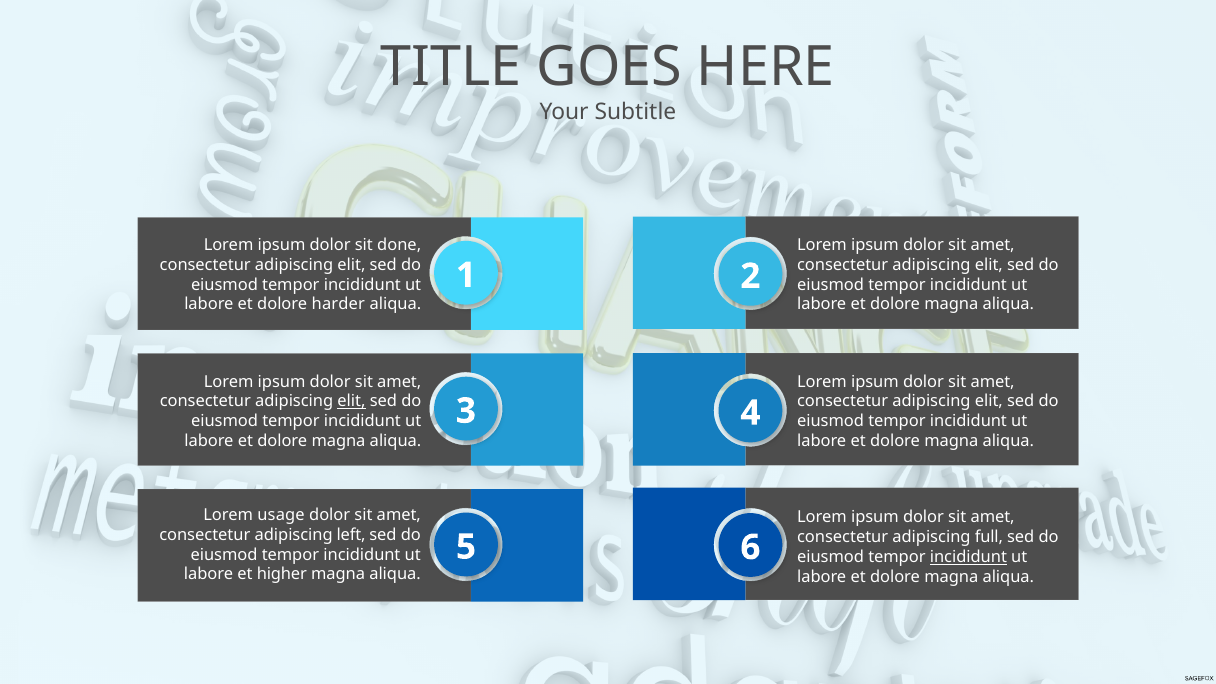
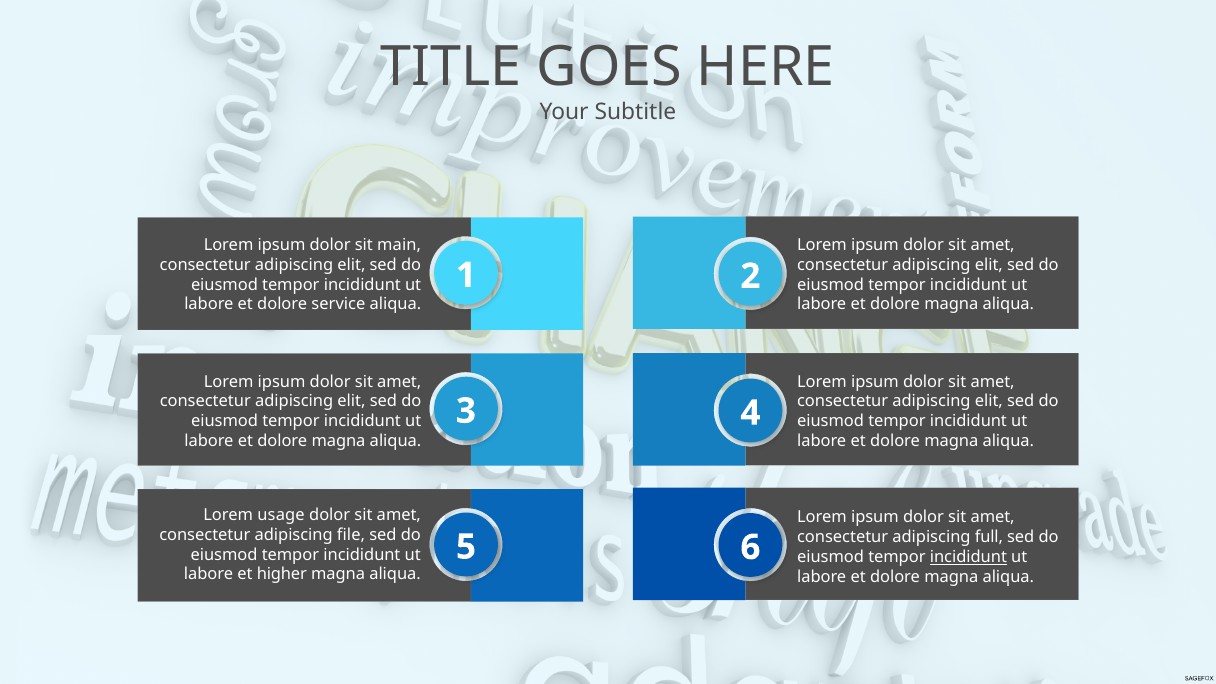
done: done -> main (399, 245)
harder: harder -> service (338, 304)
elit underline: present -> none (351, 401)
left: left -> file (351, 535)
